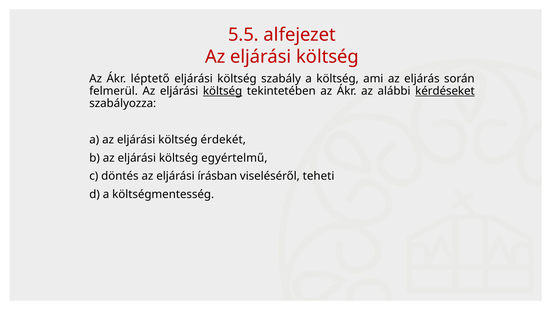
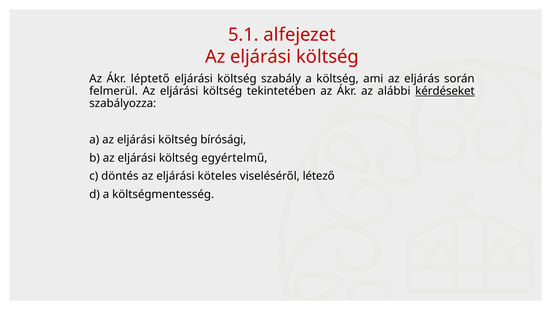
5.5: 5.5 -> 5.1 (243, 35)
költség underline: present -> none (223, 91)
érdekét: érdekét -> bírósági (223, 140)
írásban: írásban -> köteles (217, 176)
teheti: teheti -> létező (319, 176)
